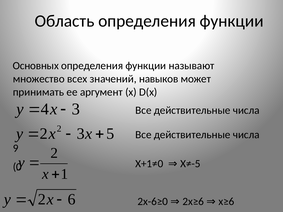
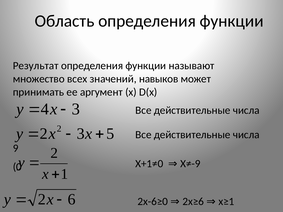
Основных: Основных -> Результат (36, 66)
Х≠-5: Х≠-5 -> Х≠-9 (190, 164)
х≥6: х≥6 -> х≥1 (226, 202)
